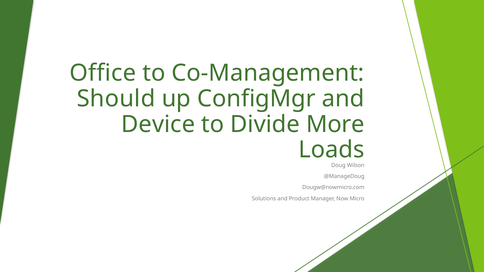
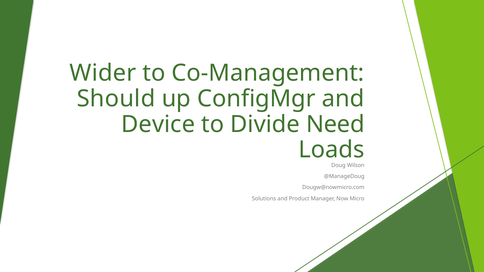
Office: Office -> Wider (103, 73)
More: More -> Need (335, 124)
